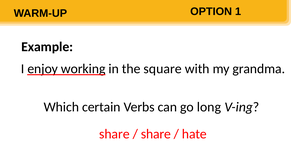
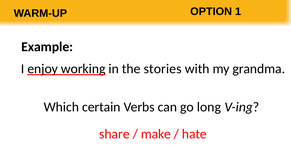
square: square -> stories (163, 69)
share: share -> make (156, 134)
